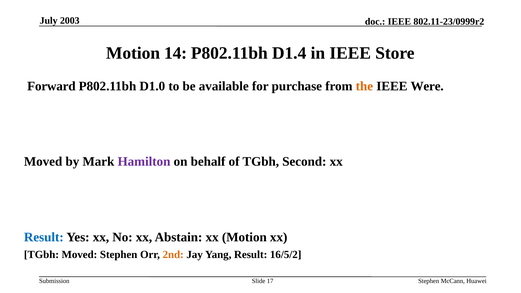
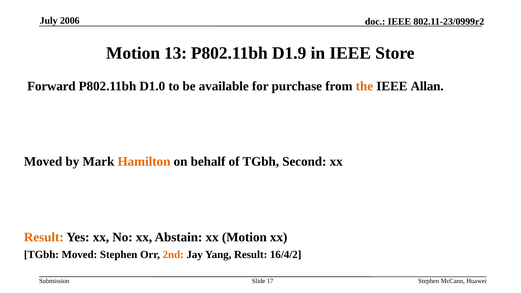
2003: 2003 -> 2006 (70, 21)
14: 14 -> 13 (176, 53)
D1.4: D1.4 -> D1.9 (289, 53)
Were: Were -> Allan (427, 86)
Hamilton colour: purple -> orange (144, 162)
Result colour: blue -> orange (44, 237)
16/5/2: 16/5/2 -> 16/4/2 (286, 255)
